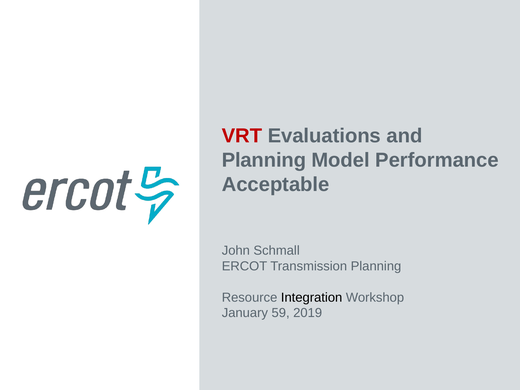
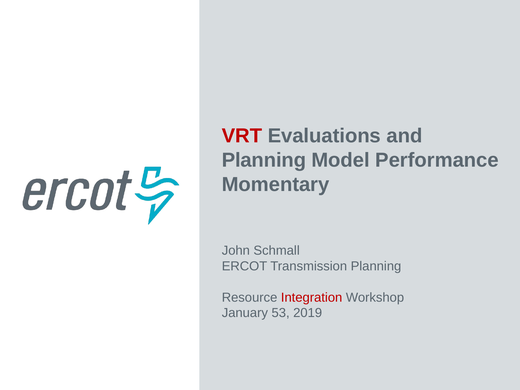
Acceptable: Acceptable -> Momentary (276, 184)
Integration colour: black -> red (312, 297)
59: 59 -> 53 (281, 313)
